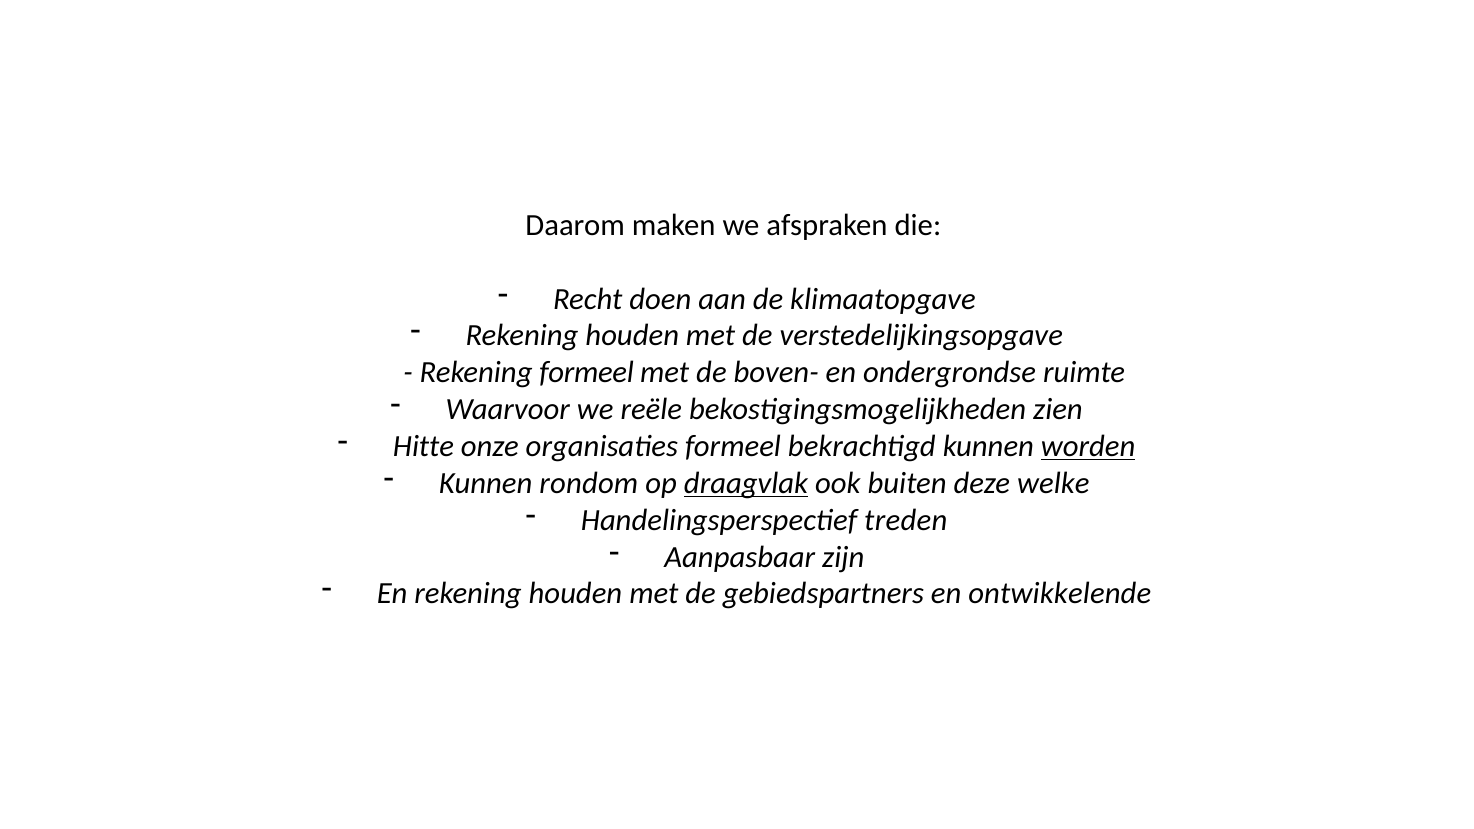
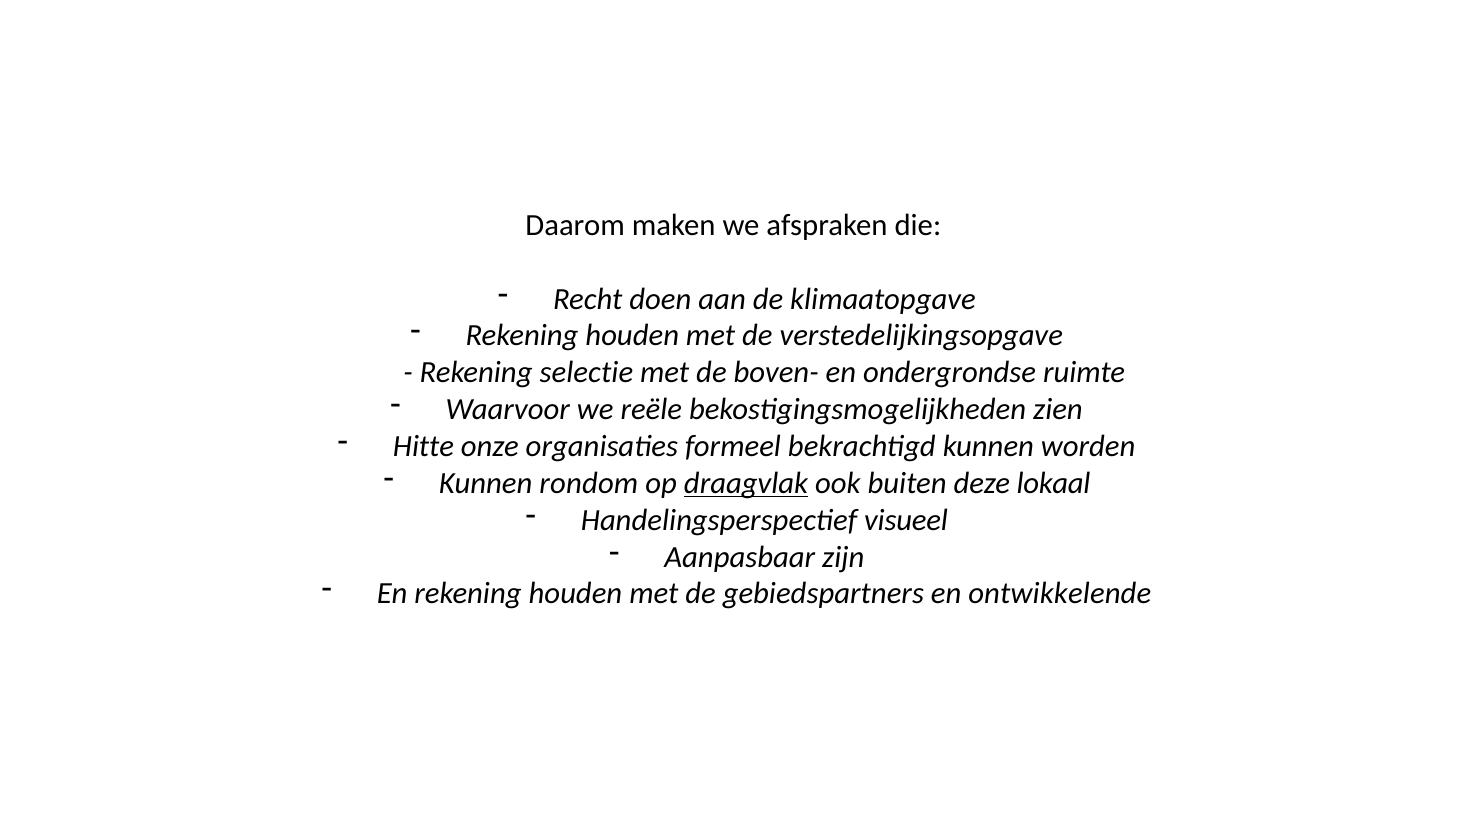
Rekening formeel: formeel -> selectie (586, 373)
worden underline: present -> none (1088, 446)
welke: welke -> lokaal (1054, 483)
treden: treden -> visueel (906, 520)
